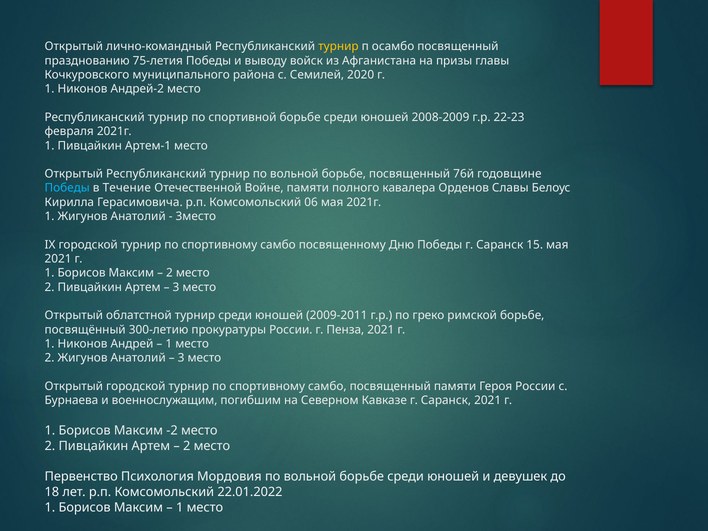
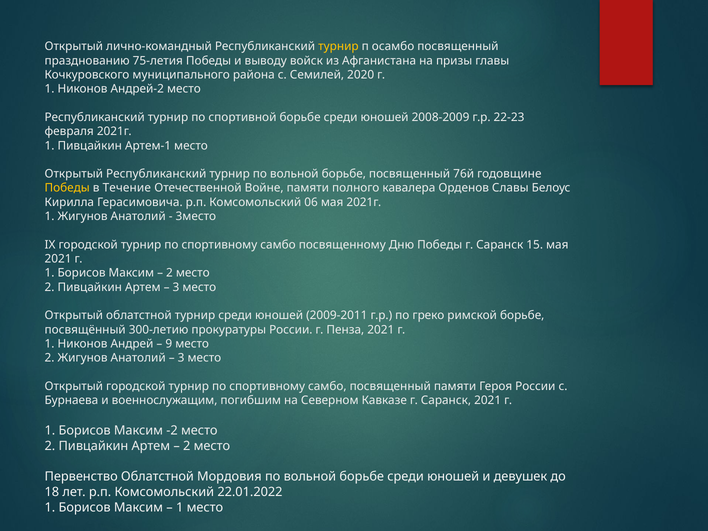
Победы colour: light blue -> yellow (67, 188)
1: 1 -> 9 (169, 344)
Первенство Психология: Психология -> Облатстной (157, 477)
